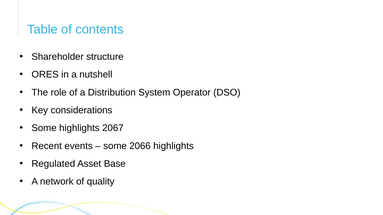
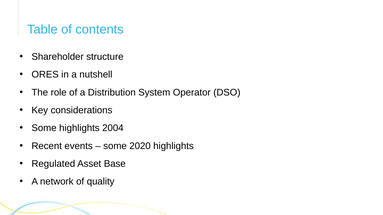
2067: 2067 -> 2004 (113, 128)
2066: 2066 -> 2020 (140, 146)
